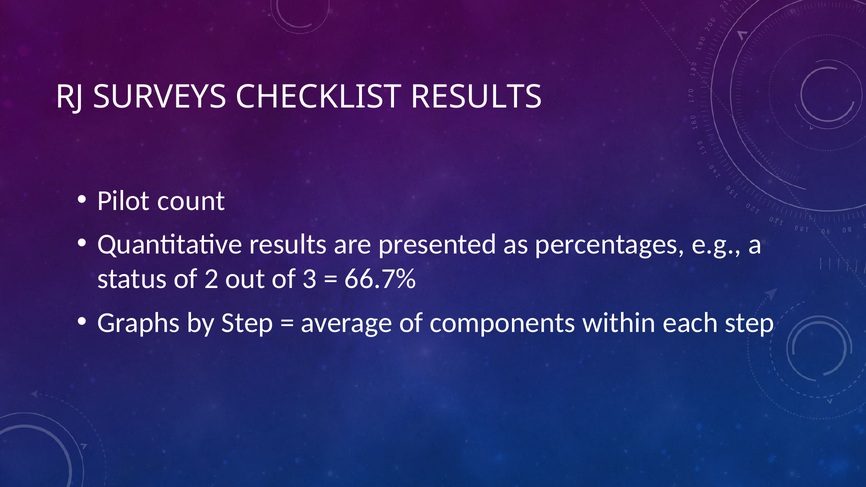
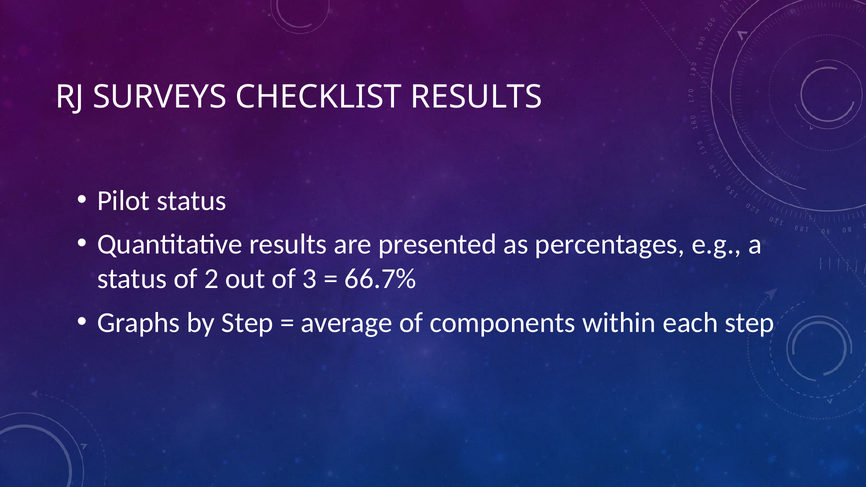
Pilot count: count -> status (192, 201)
